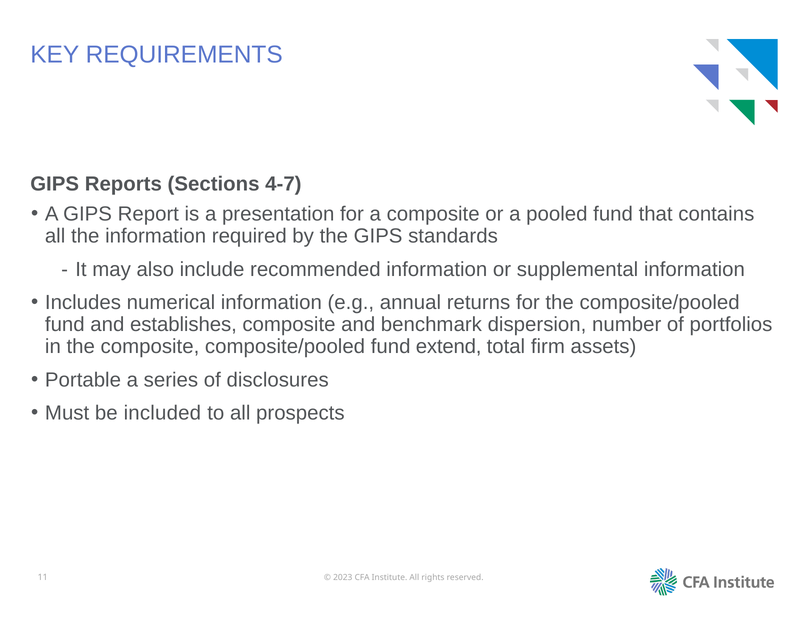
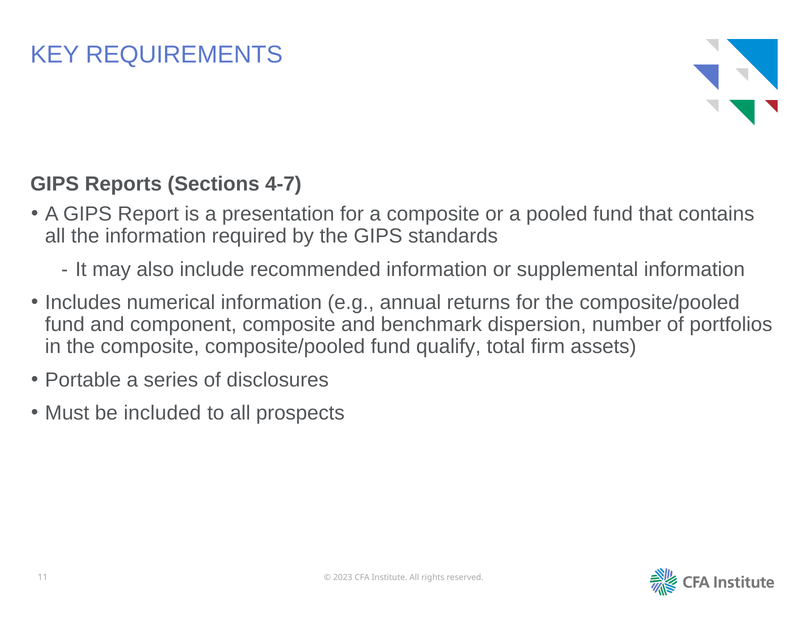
establishes: establishes -> component (183, 325)
extend: extend -> qualify (449, 347)
